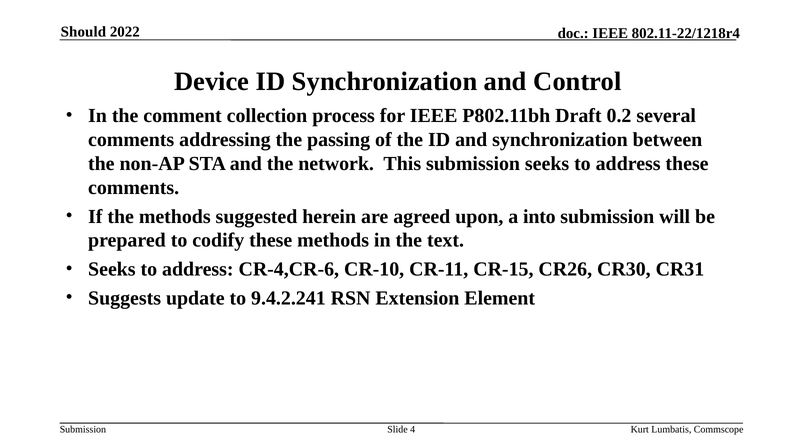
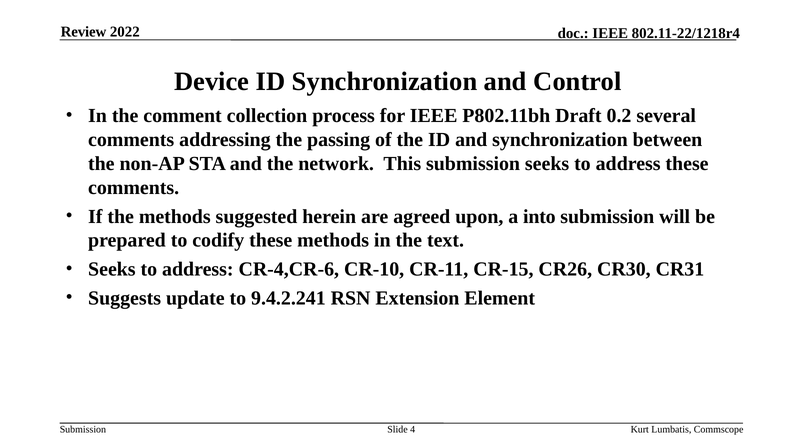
Should: Should -> Review (84, 32)
